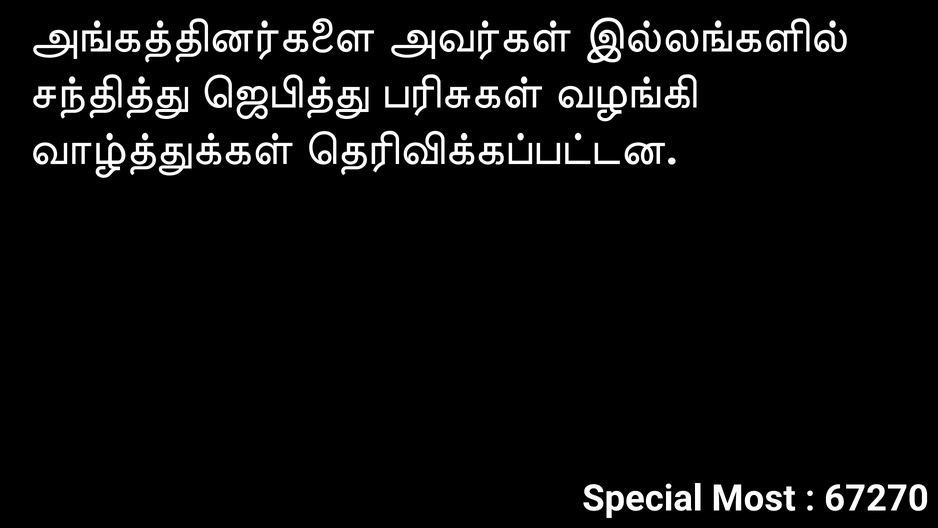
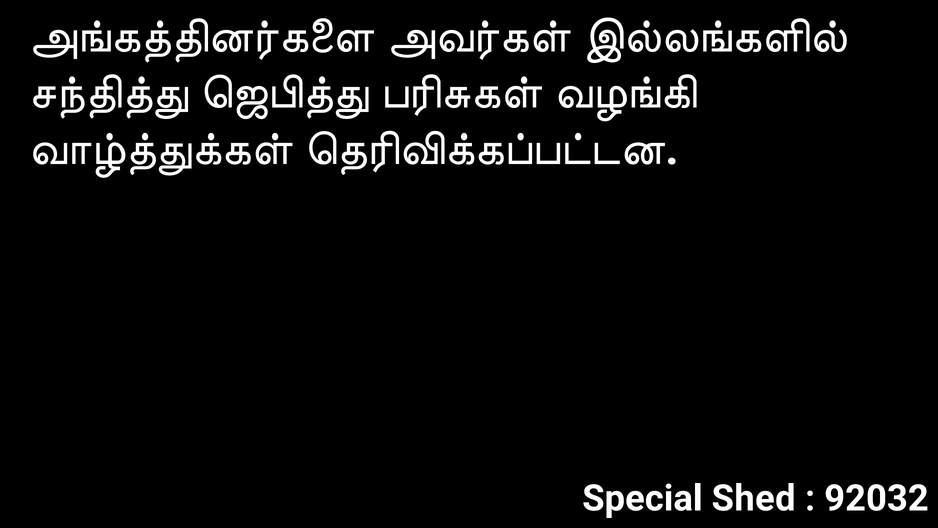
Most: Most -> Shed (754, 498)
67270: 67270 -> 92032 (876, 498)
